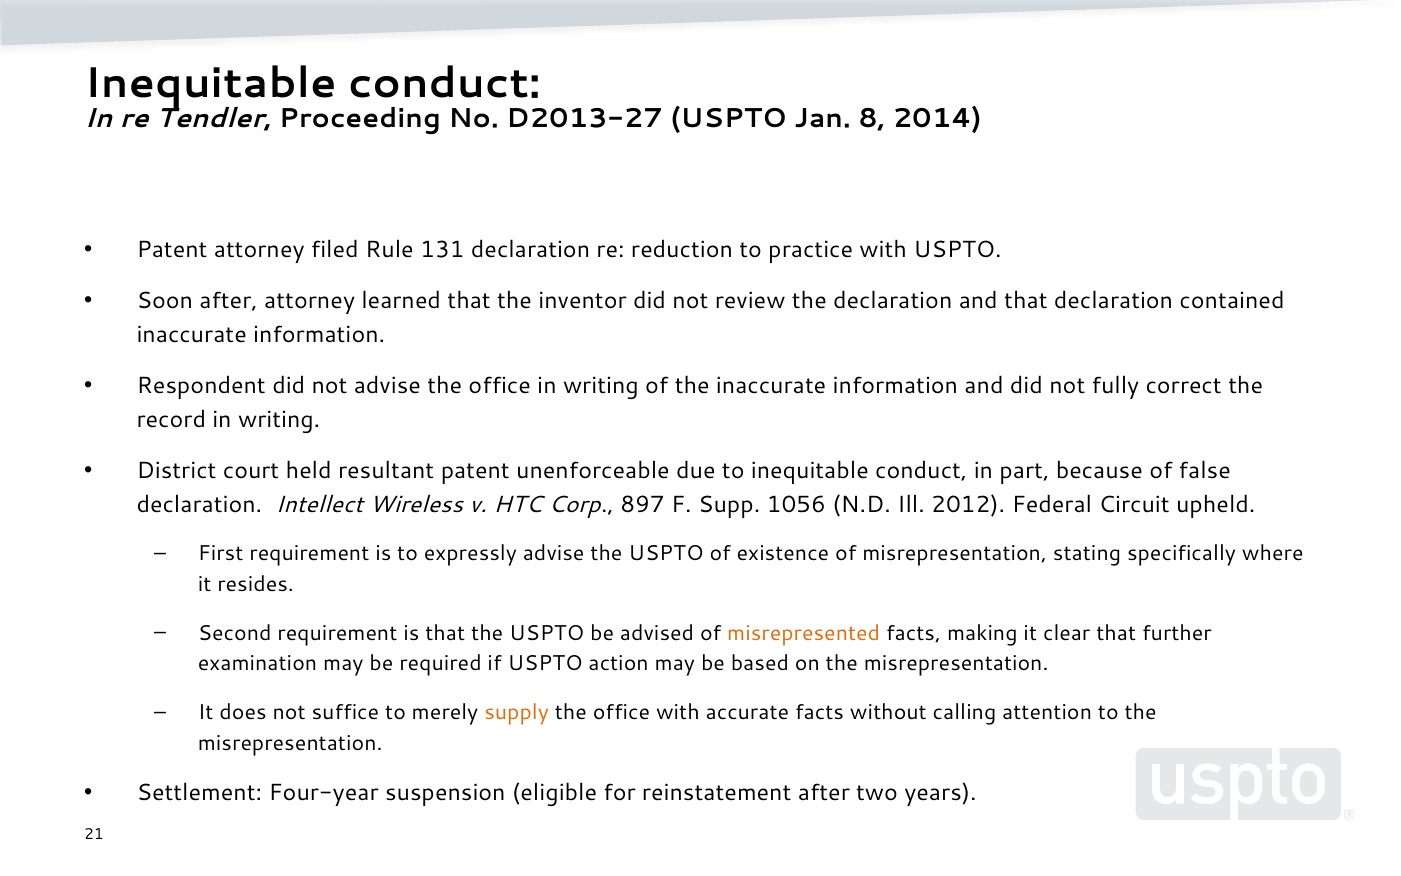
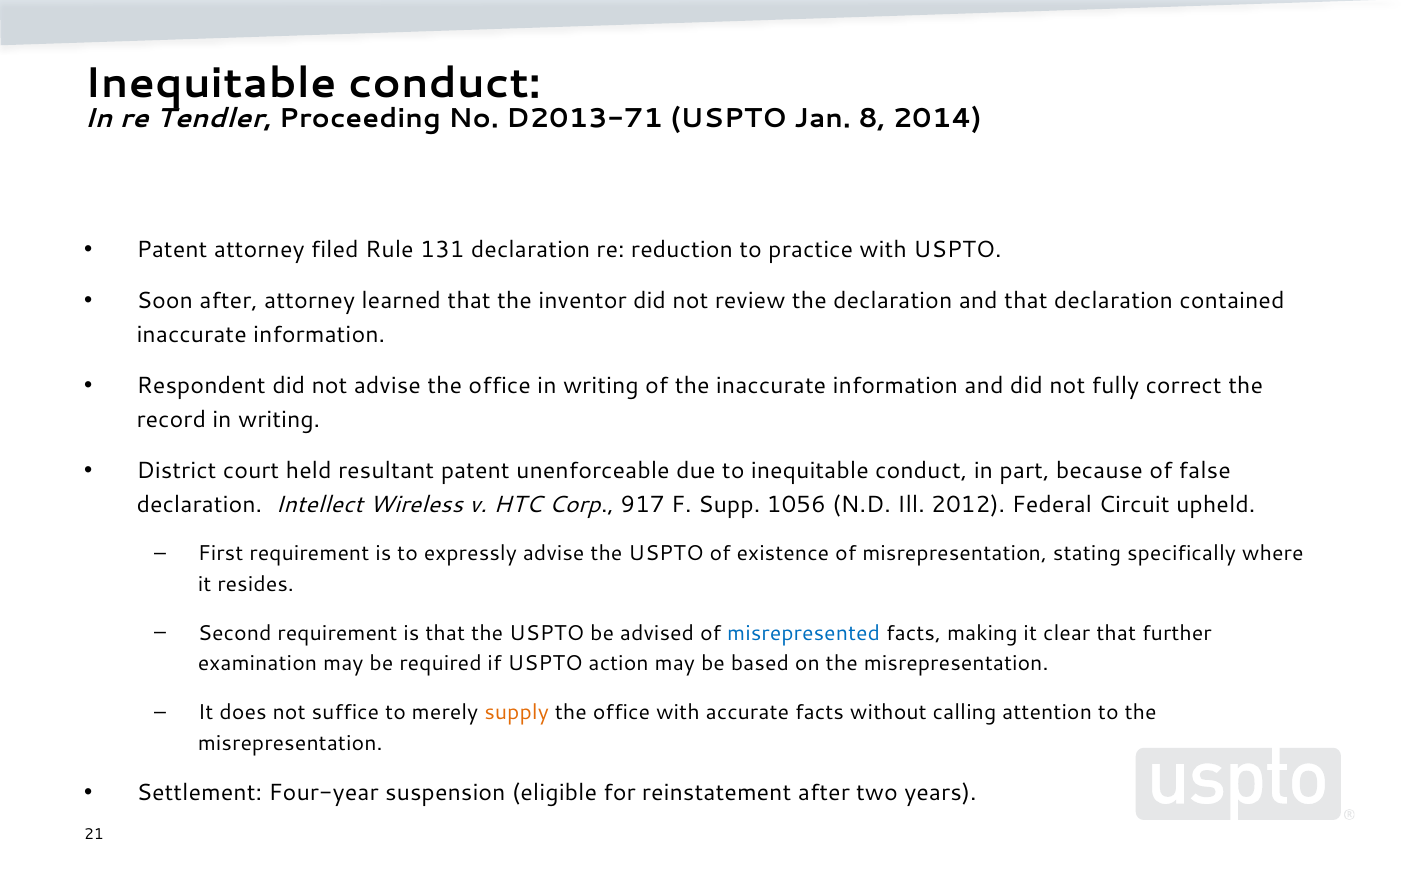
D2013-27: D2013-27 -> D2013-71 (584, 119)
897: 897 -> 917 (643, 504)
misrepresented colour: orange -> blue (804, 633)
